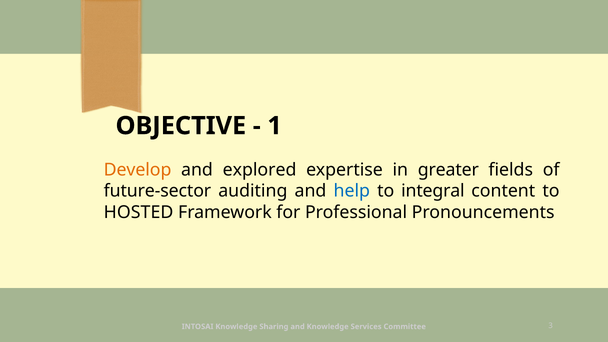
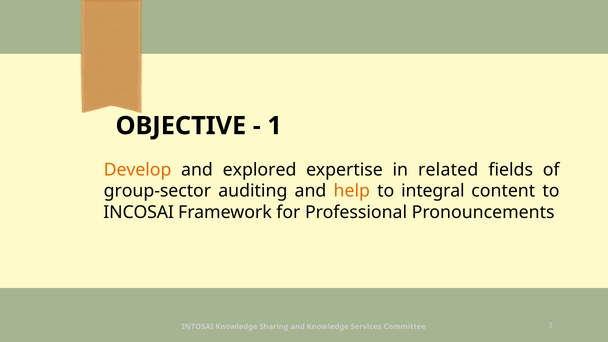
greater: greater -> related (448, 170)
future-sector: future-sector -> group-sector (157, 191)
help colour: blue -> orange (352, 191)
HOSTED: HOSTED -> INCOSAI (139, 212)
